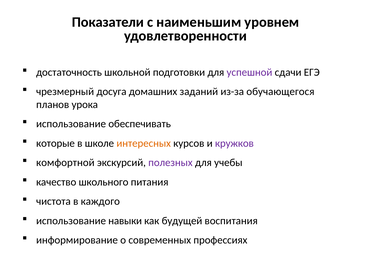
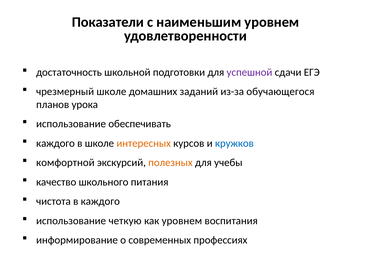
чрезмерный досуга: досуга -> школе (111, 92)
которые: которые -> каждого (55, 143)
кружков colour: purple -> blue (234, 143)
полезных colour: purple -> orange (170, 163)
навыки: навыки -> четкую (125, 221)
как будущей: будущей -> уровнем (182, 221)
